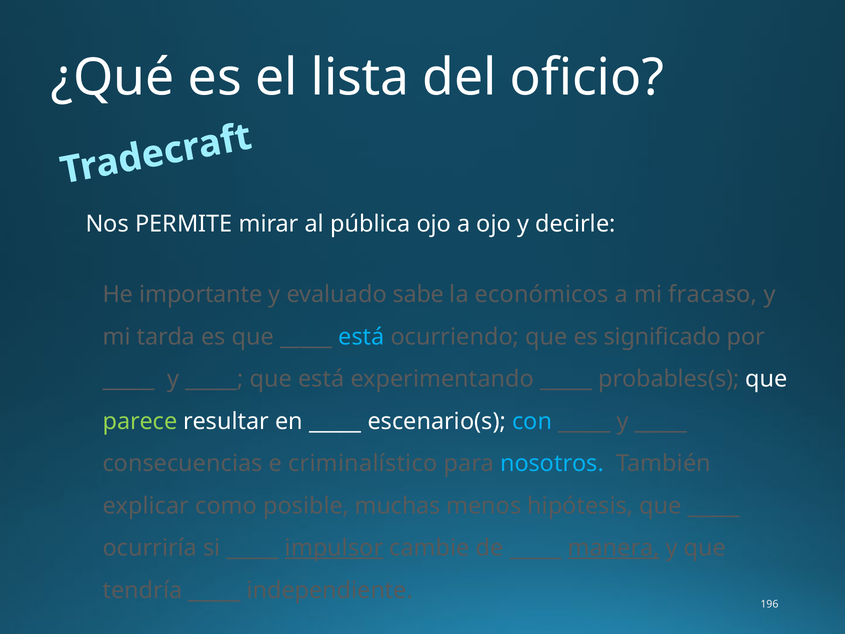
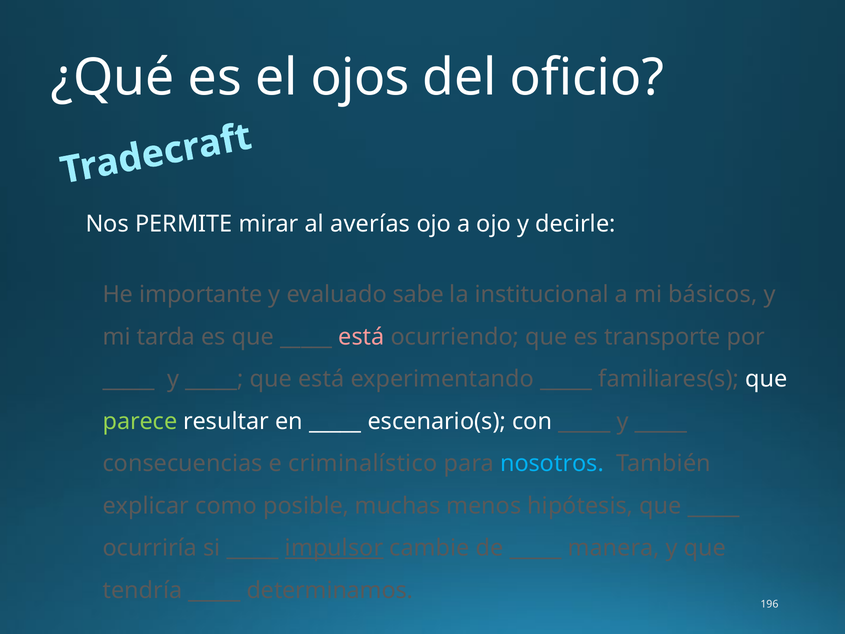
lista: lista -> ojos (360, 78)
pública: pública -> averías (370, 224)
económicos: económicos -> institucional (542, 294)
fracaso: fracaso -> básicos (713, 294)
está colour: light blue -> pink (362, 337)
significado: significado -> transporte (662, 337)
probables(s: probables(s -> familiares(s (669, 379)
con colour: light blue -> white (532, 421)
manera underline: present -> none (614, 548)
independiente: independiente -> determinamos (330, 590)
